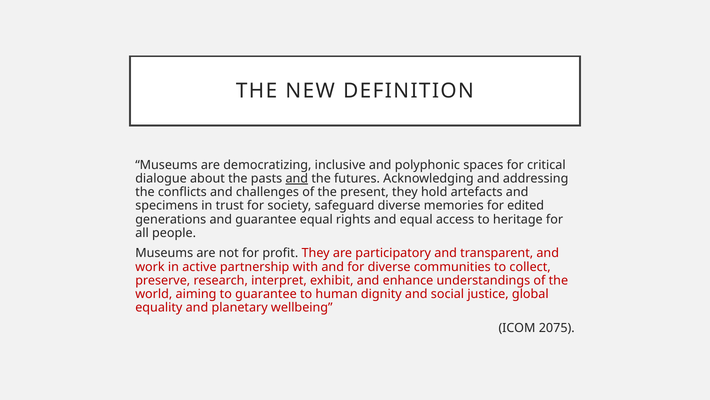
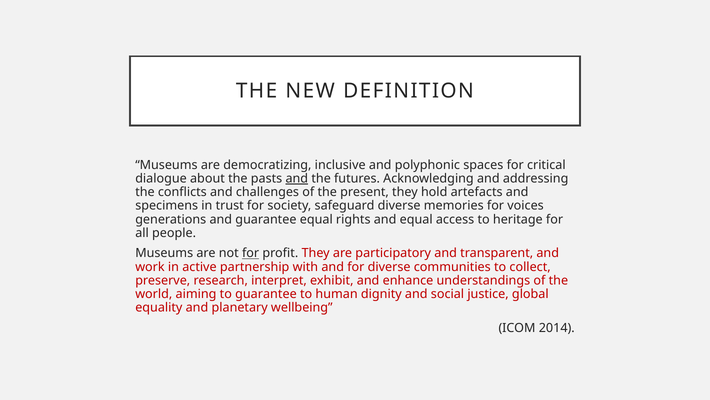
edited: edited -> voices (526, 205)
for underline: none -> present (251, 253)
2075: 2075 -> 2014 (557, 327)
